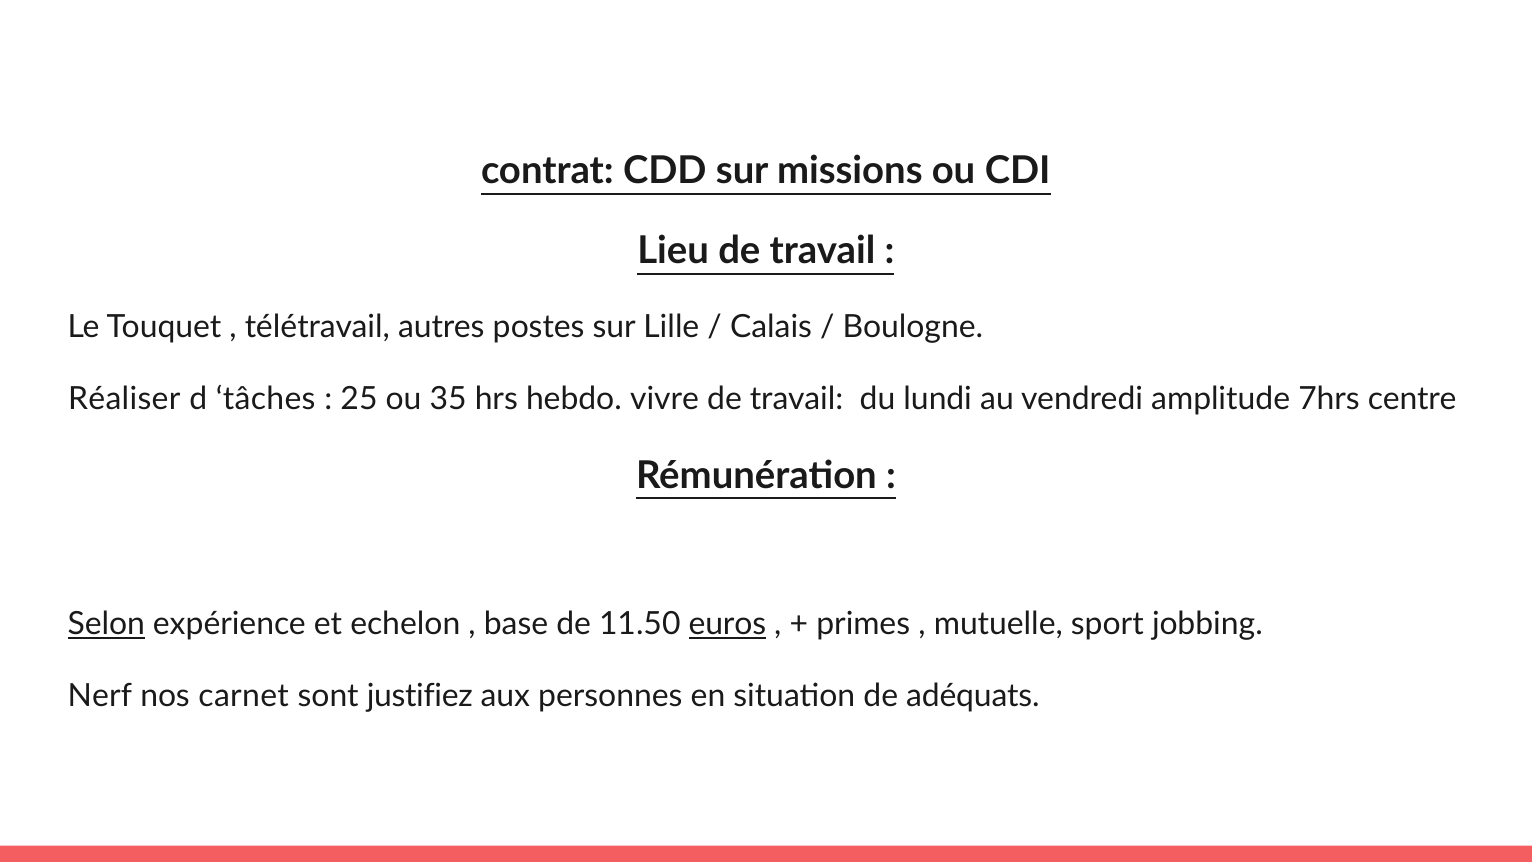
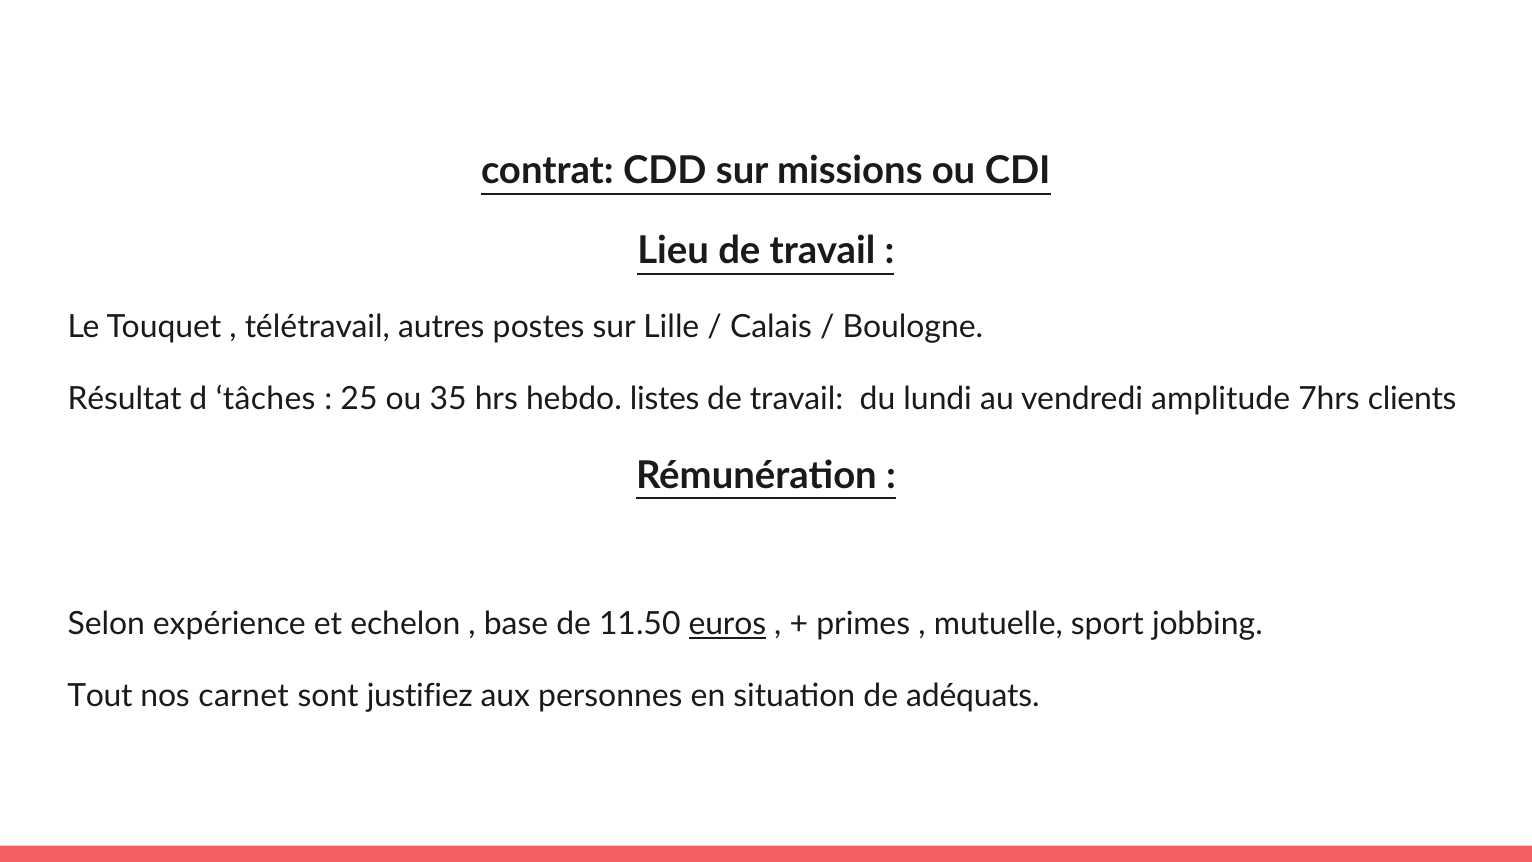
Réaliser: Réaliser -> Résultat (125, 399)
vivre: vivre -> listes (665, 399)
centre: centre -> clients (1412, 399)
Selon underline: present -> none (106, 624)
Nerf: Nerf -> Tout (100, 696)
